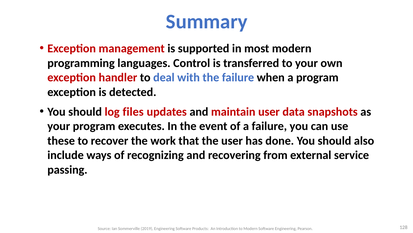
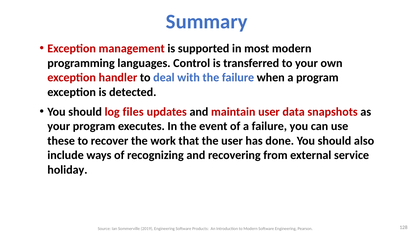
passing: passing -> holiday (67, 169)
